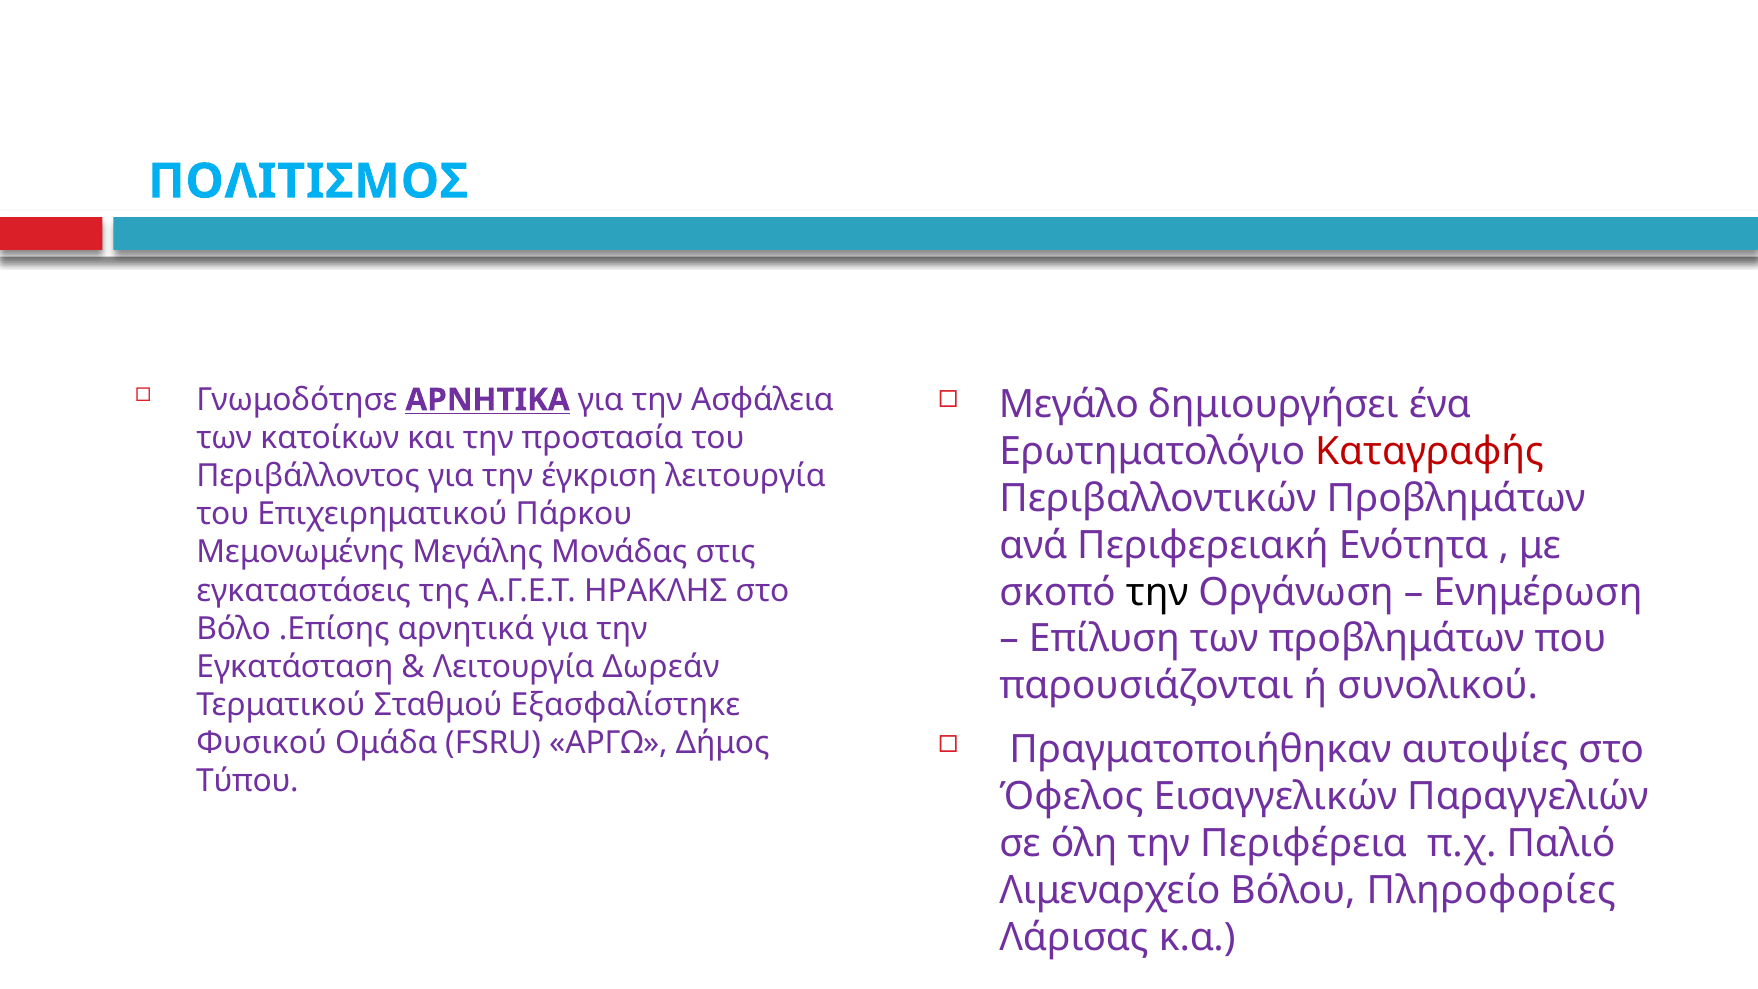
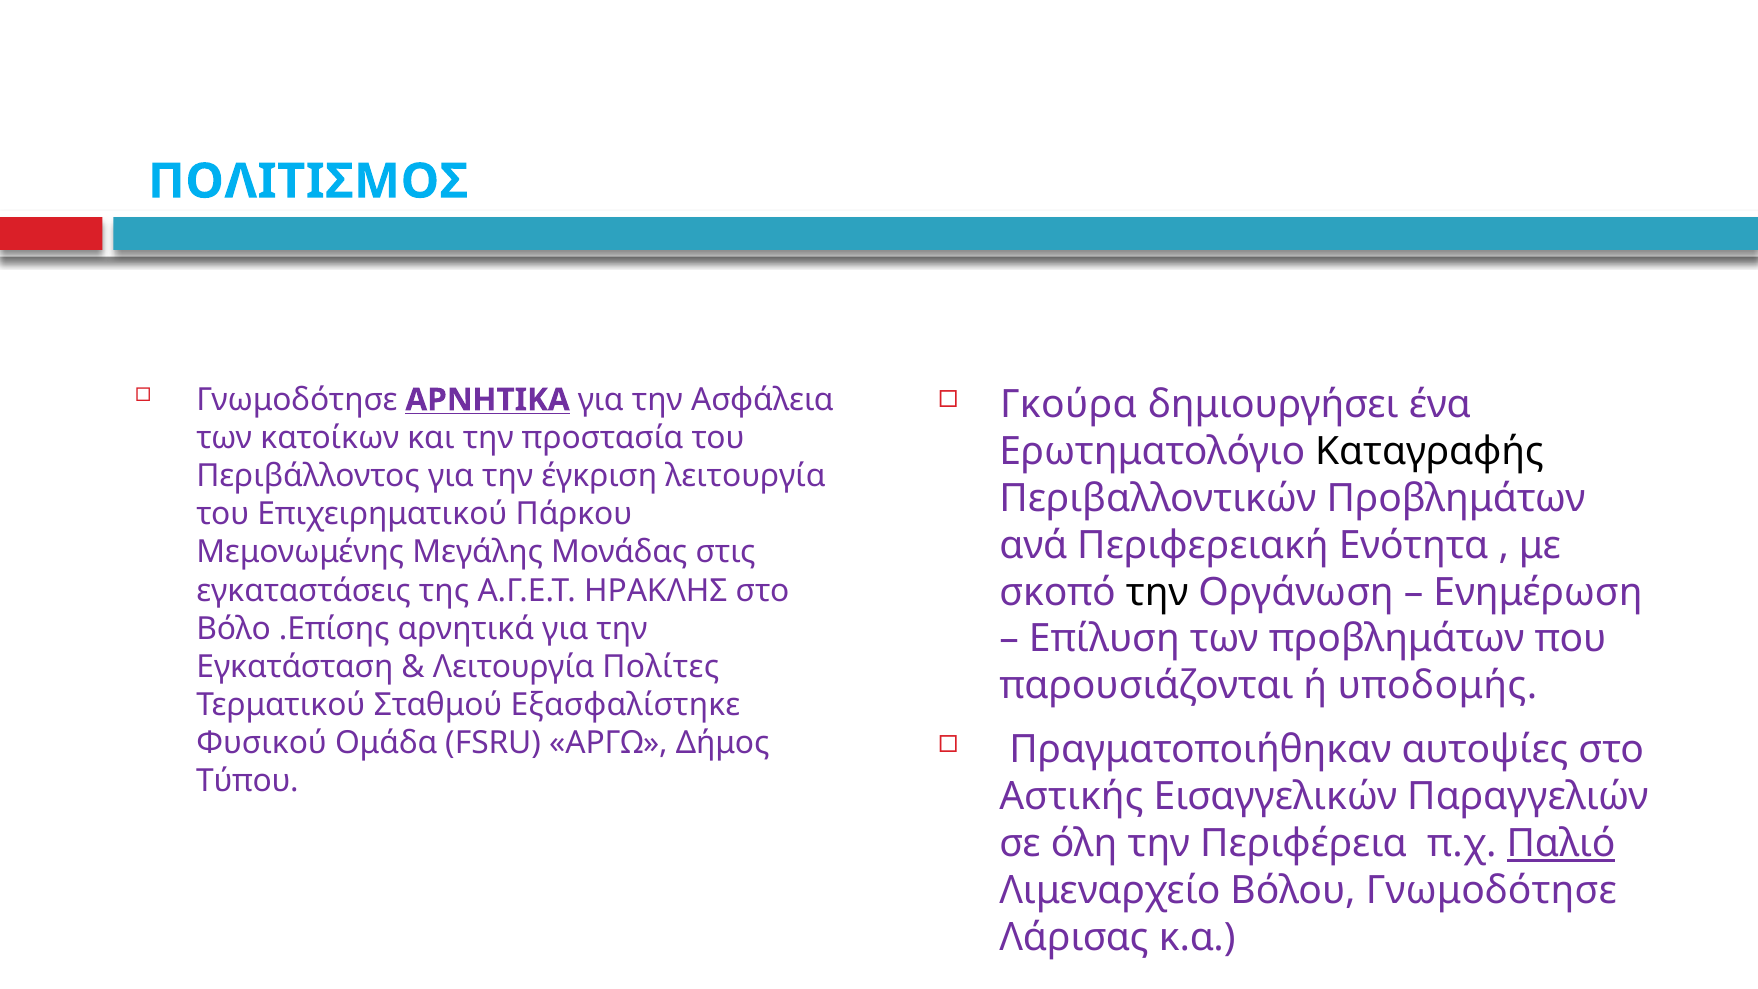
Μεγάλο: Μεγάλο -> Γκούρα (1068, 405)
Καταγραφής colour: red -> black (1429, 452)
Δωρεάν: Δωρεάν -> Πολίτες (661, 667)
συνολικού: συνολικού -> υποδομής (1437, 686)
Όφελος: Όφελος -> Αστικής (1071, 797)
Παλιό underline: none -> present (1561, 843)
Βόλου Πληροφορίες: Πληροφορίες -> Γνωμοδότησε (1491, 890)
